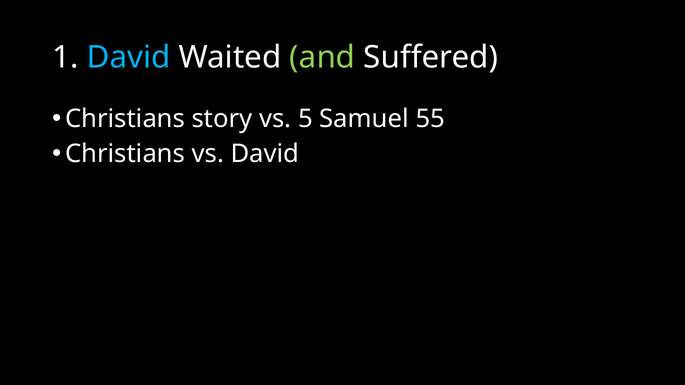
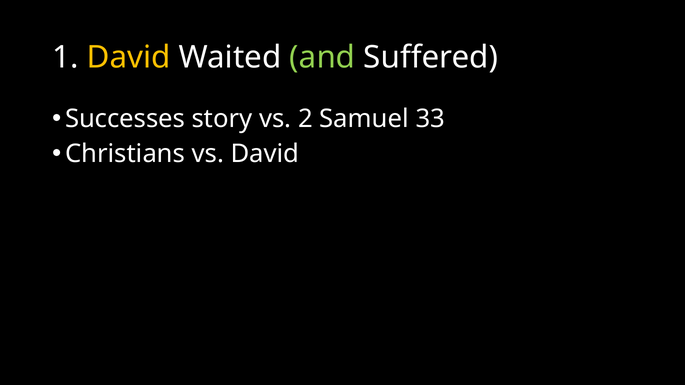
David colour: light blue -> yellow (129, 58)
Christians: Christians -> Successes (125, 119)
5: 5 -> 2 (305, 119)
55: 55 -> 33 (430, 119)
